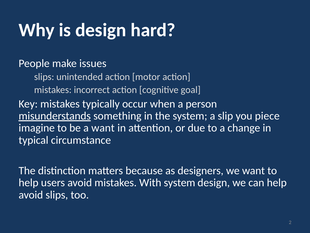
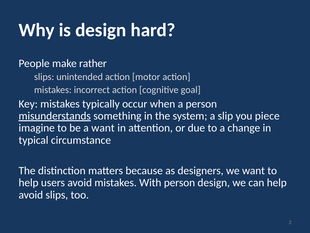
issues: issues -> rather (93, 63)
With system: system -> person (179, 182)
